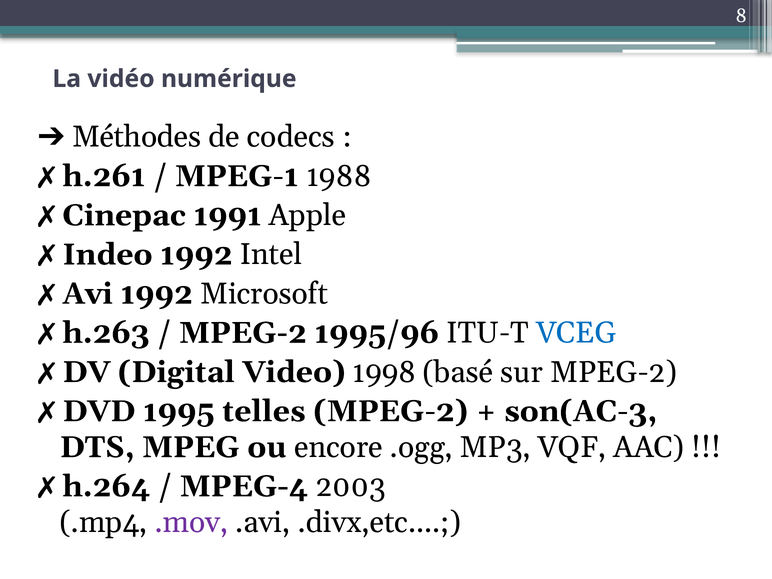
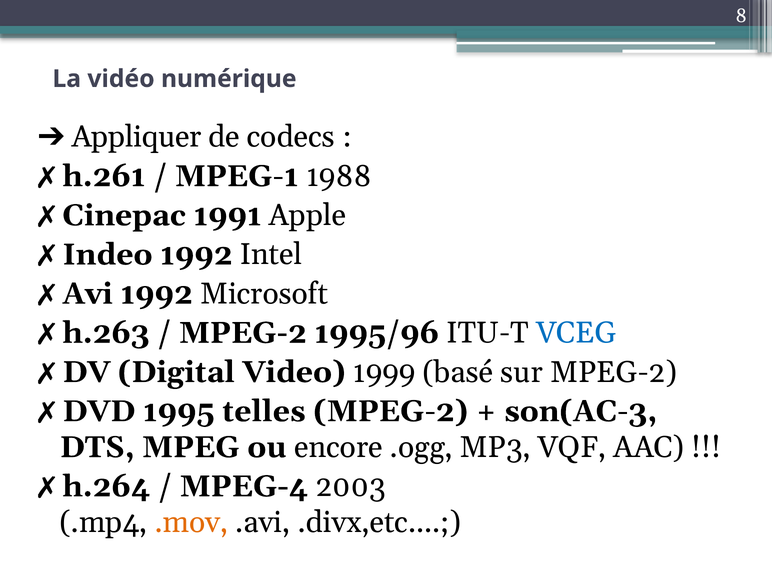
Méthodes: Méthodes -> Appliquer (137, 137)
1998: 1998 -> 1999 (384, 372)
.mov colour: purple -> orange (192, 522)
